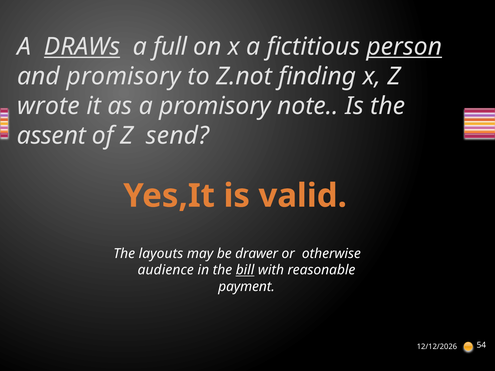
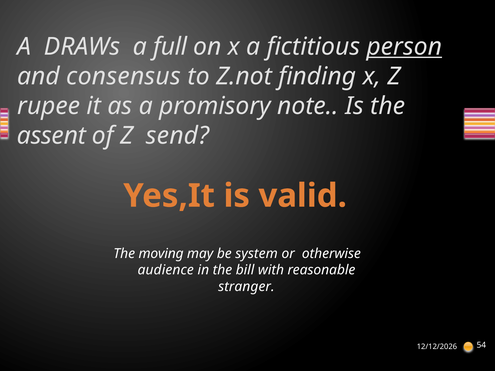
DRAWs underline: present -> none (82, 47)
and promisory: promisory -> consensus (124, 76)
wrote: wrote -> rupee (49, 106)
layouts: layouts -> moving (161, 254)
drawer: drawer -> system (257, 254)
bill underline: present -> none (245, 270)
payment: payment -> stranger (246, 287)
